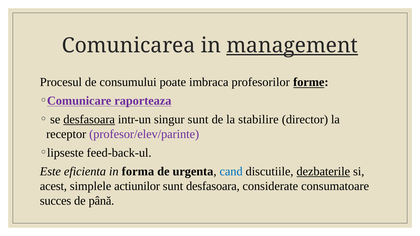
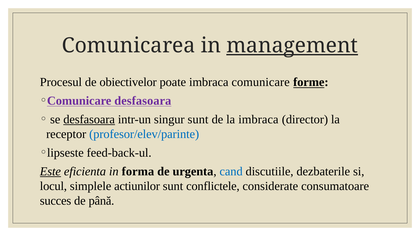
consumului: consumului -> obiectivelor (128, 82)
profesorilor: profesorilor -> comunicare (261, 82)
raporteaza: raporteaza -> desfasoara (143, 101)
la stabilire: stabilire -> imbraca (258, 120)
profesor/elev/parinte colour: purple -> blue (144, 134)
Este underline: none -> present (50, 172)
dezbaterile underline: present -> none (323, 172)
acest: acest -> locul (53, 186)
sunt desfasoara: desfasoara -> conflictele (213, 186)
